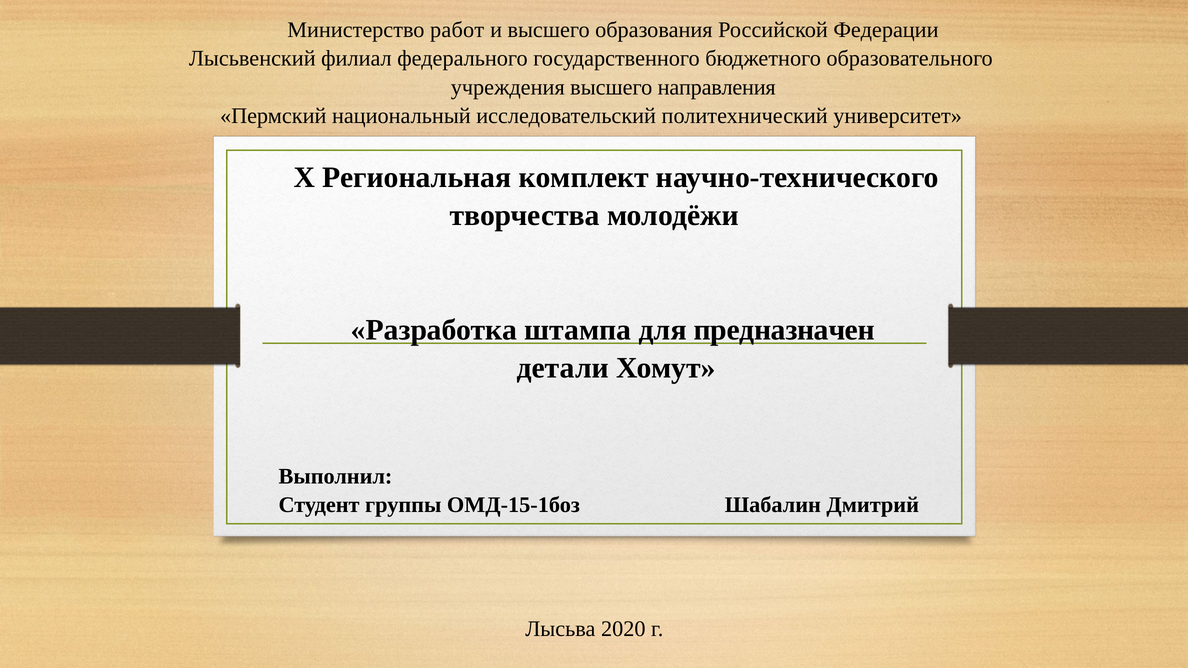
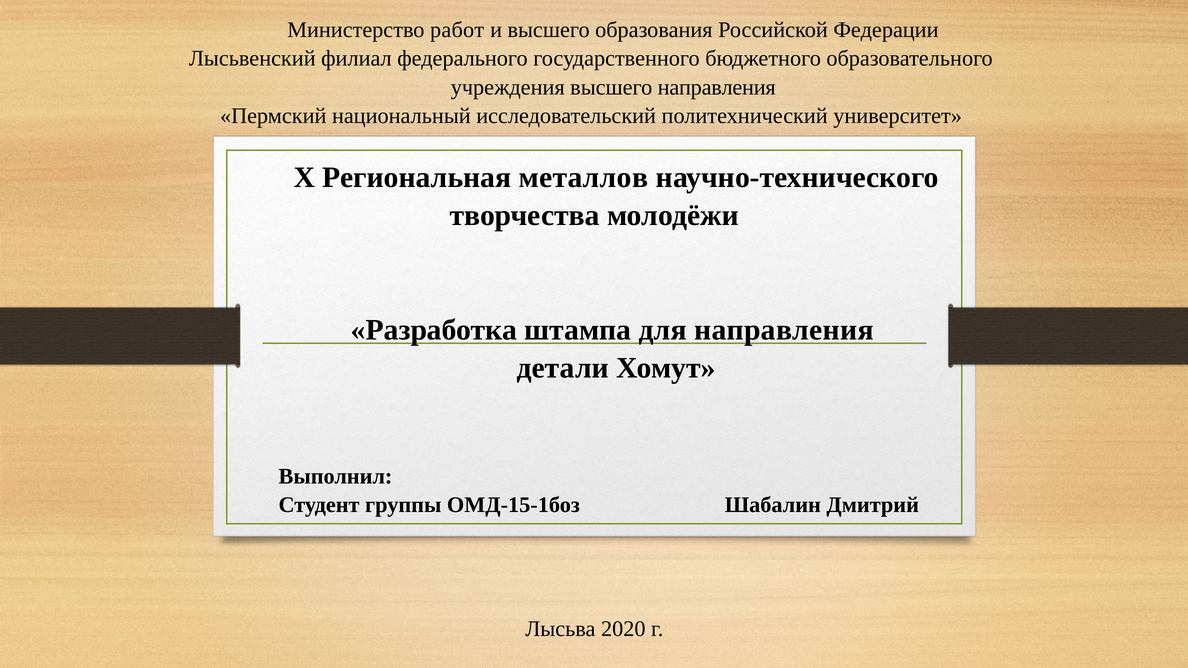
комплект: комплект -> металлов (584, 177)
для предназначен: предназначен -> направления (784, 330)
